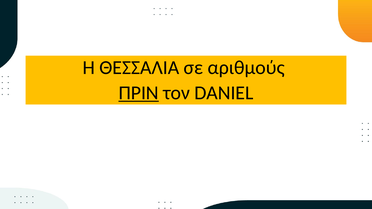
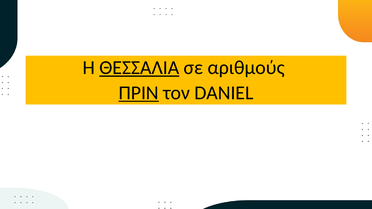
ΘΕΣΣΑΛΙΑ underline: none -> present (139, 68)
